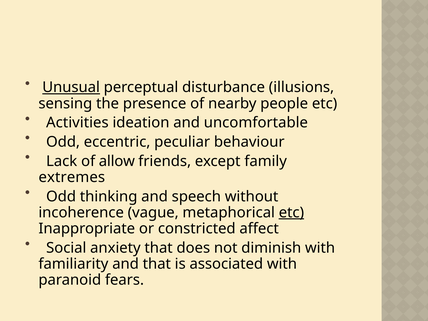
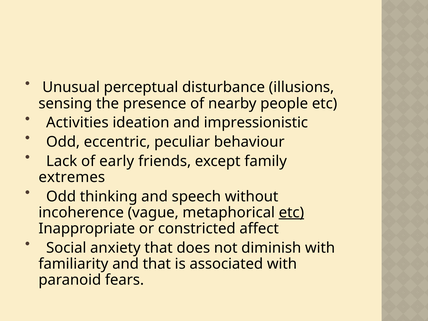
Unusual underline: present -> none (71, 87)
uncomfortable: uncomfortable -> impressionistic (256, 123)
allow: allow -> early (117, 161)
